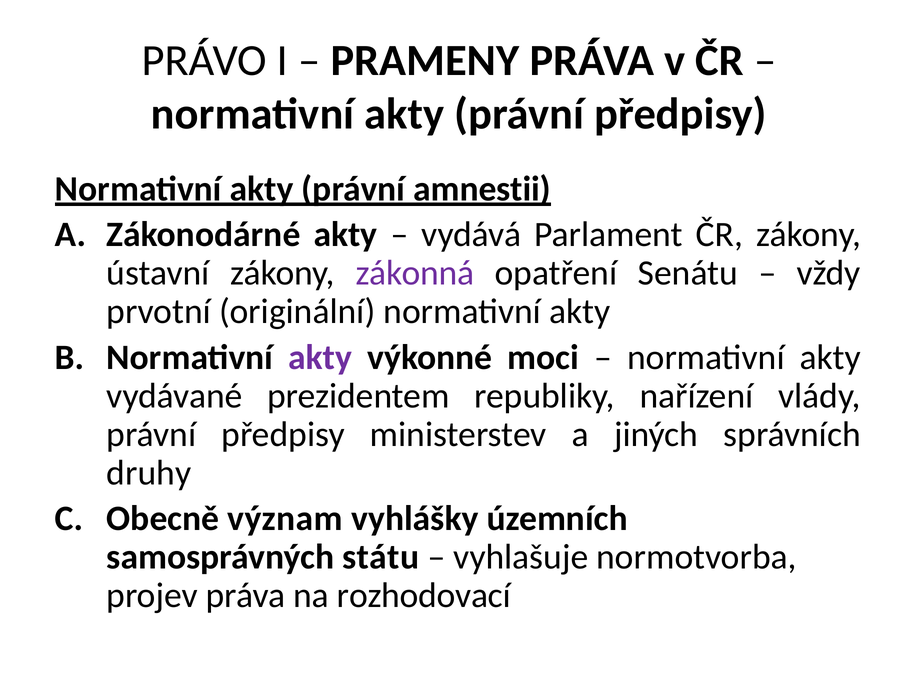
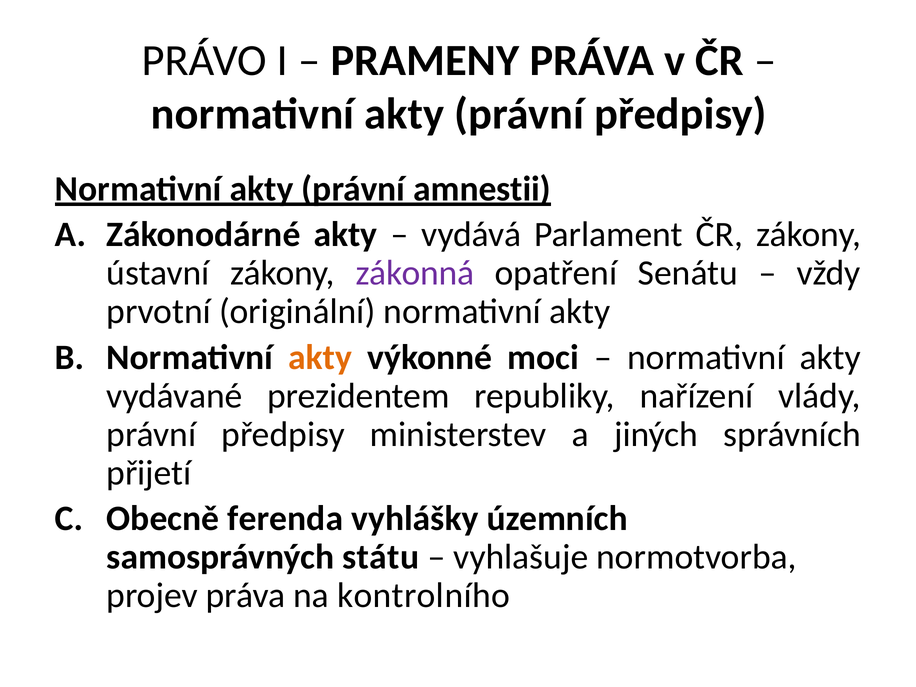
akty colour: purple -> orange (320, 357)
druhy: druhy -> přijetí (149, 473)
význam: význam -> ferenda (285, 519)
rozhodovací: rozhodovací -> kontrolního (424, 596)
